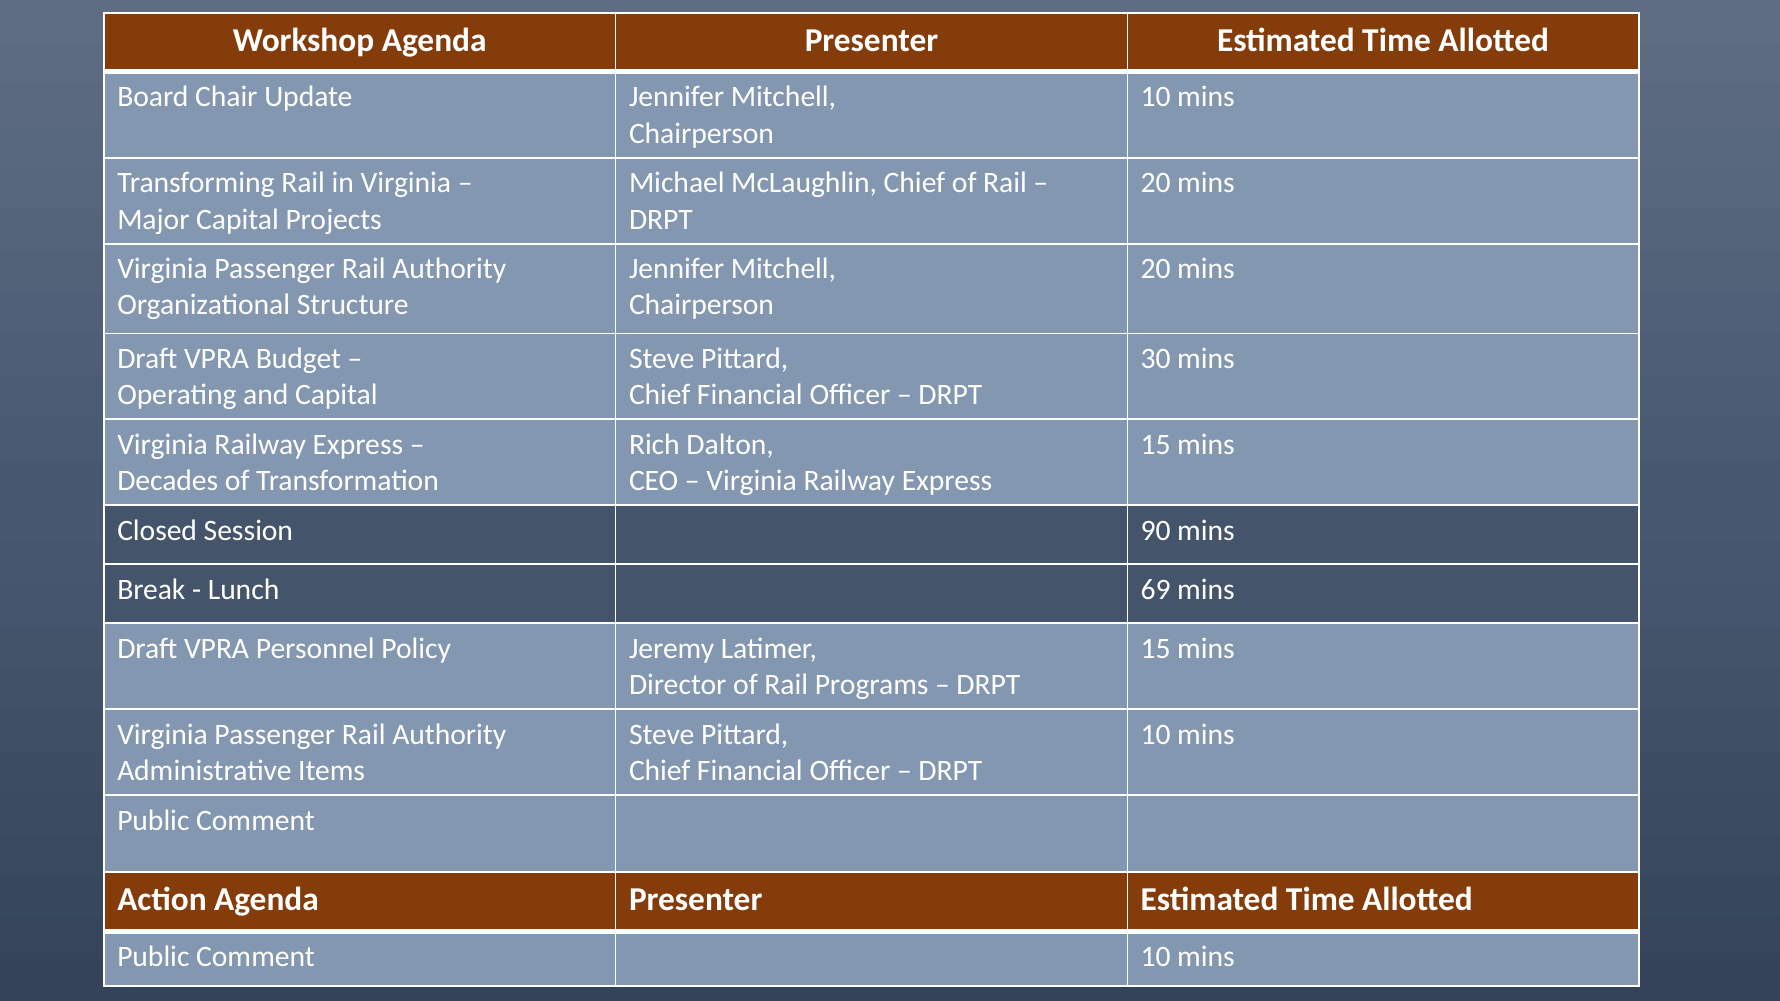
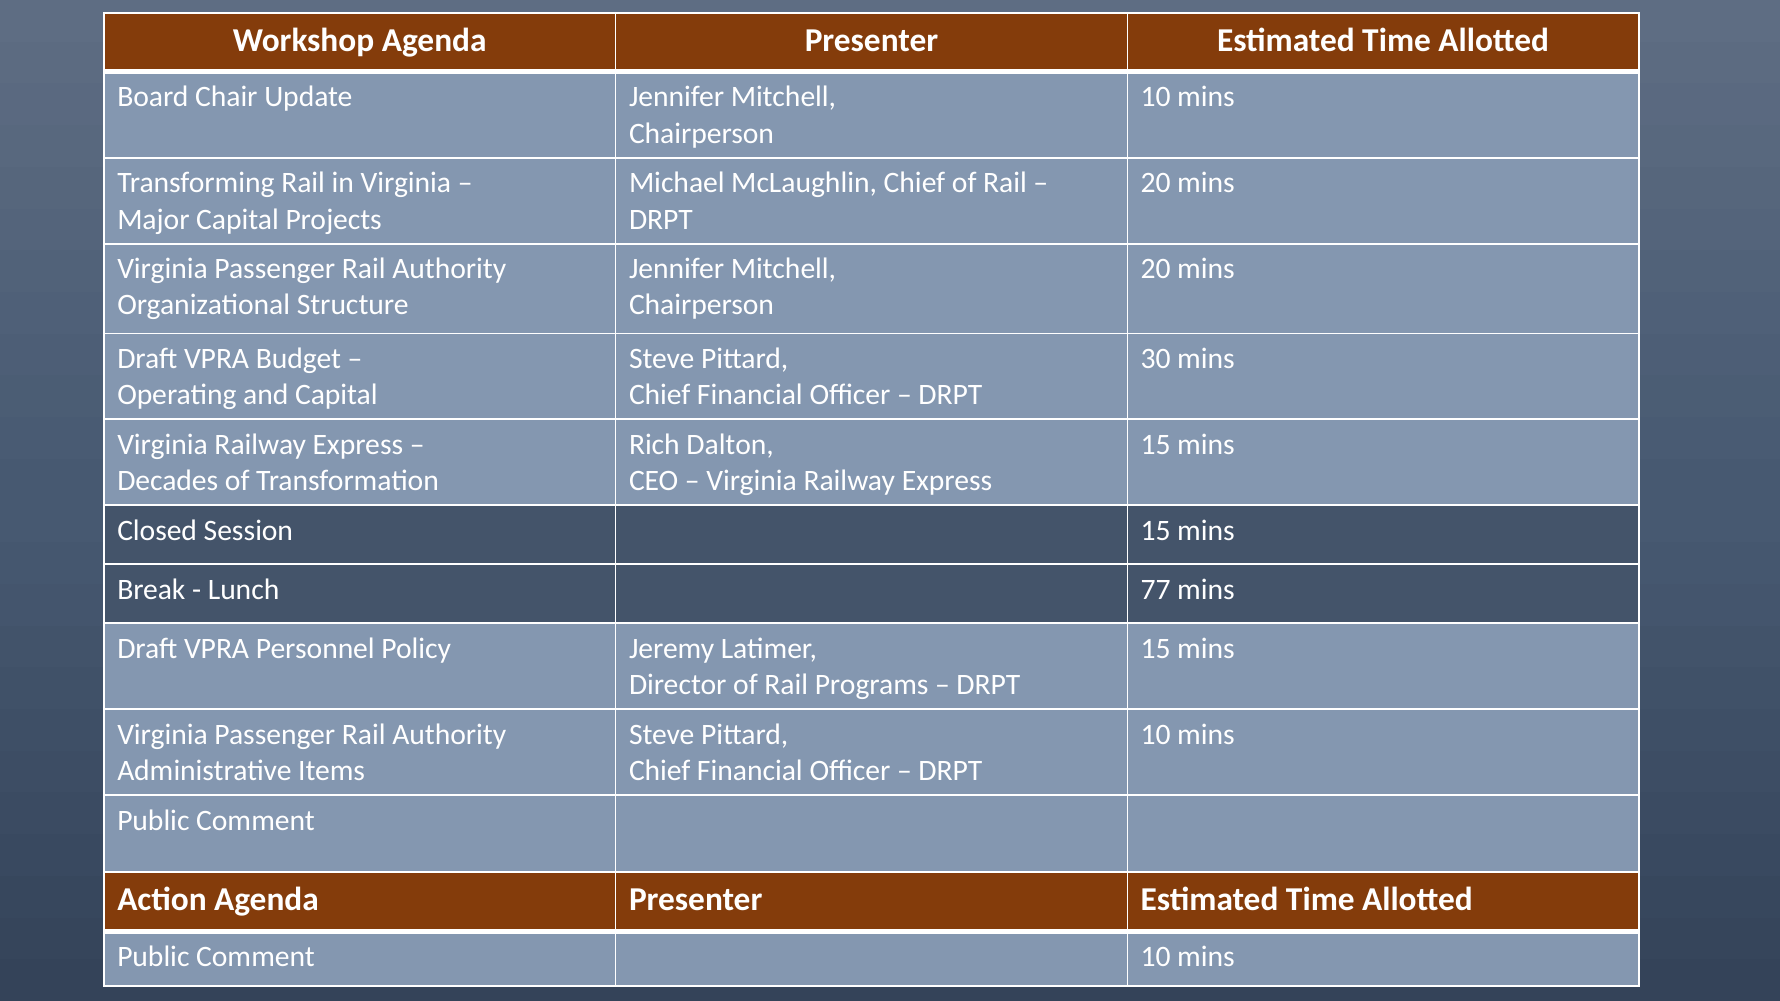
Session 90: 90 -> 15 (1156, 530)
69: 69 -> 77 (1156, 589)
